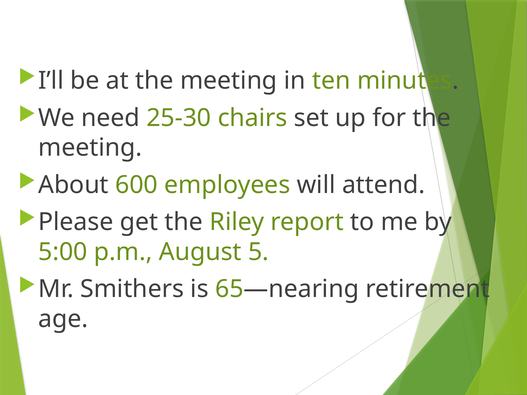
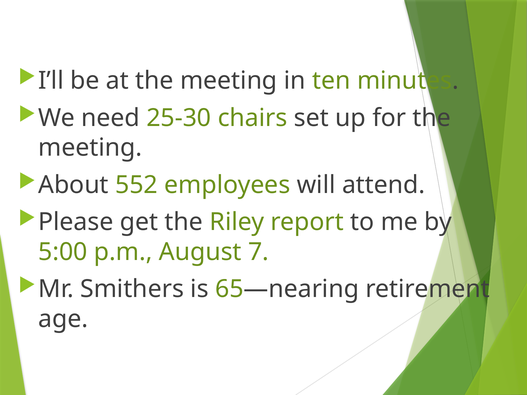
600: 600 -> 552 (136, 185)
5: 5 -> 7 (258, 252)
